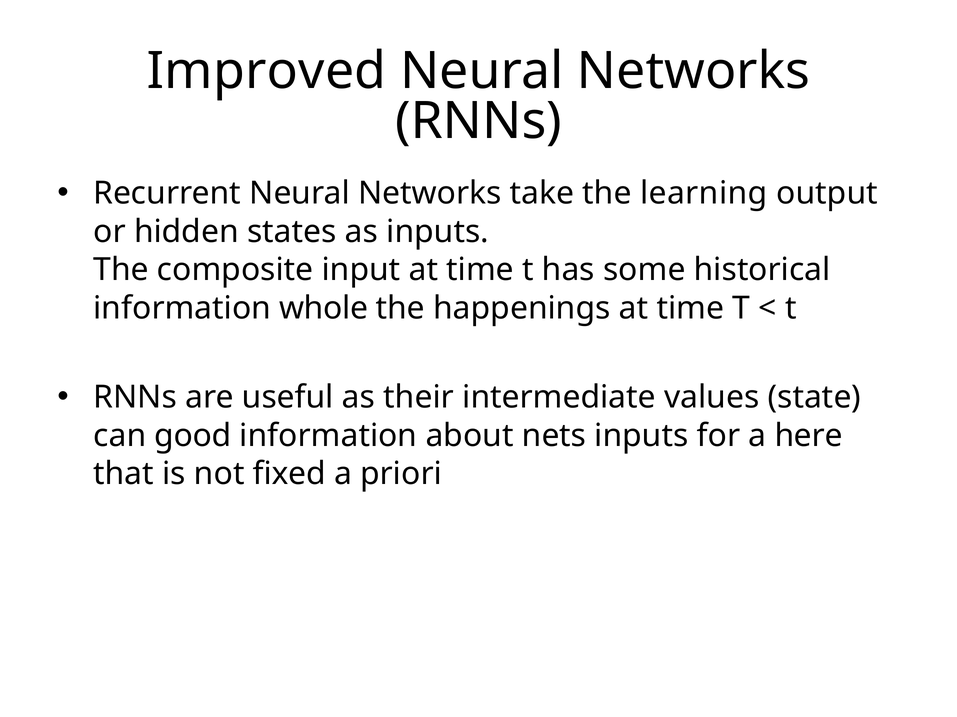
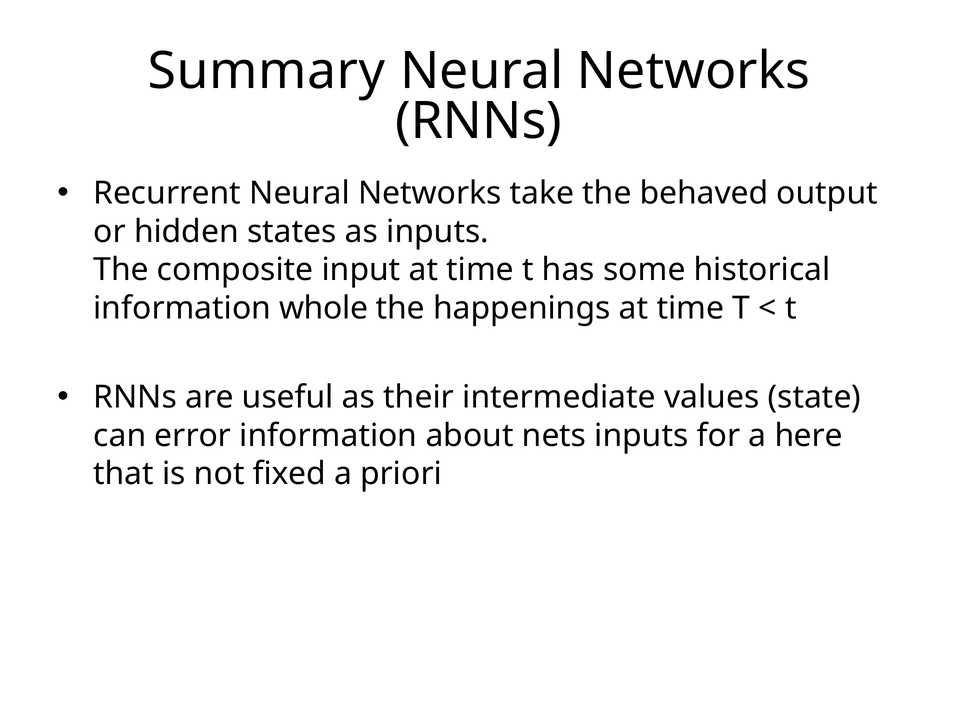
Improved: Improved -> Summary (266, 71)
learning: learning -> behaved (704, 194)
good: good -> error (193, 436)
